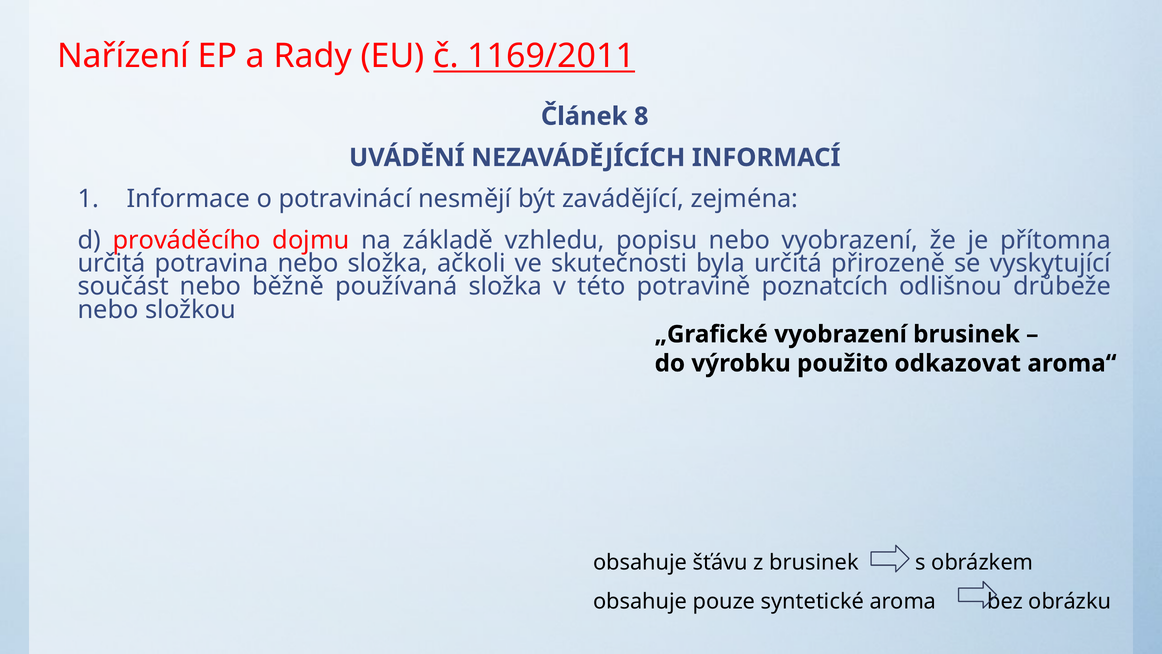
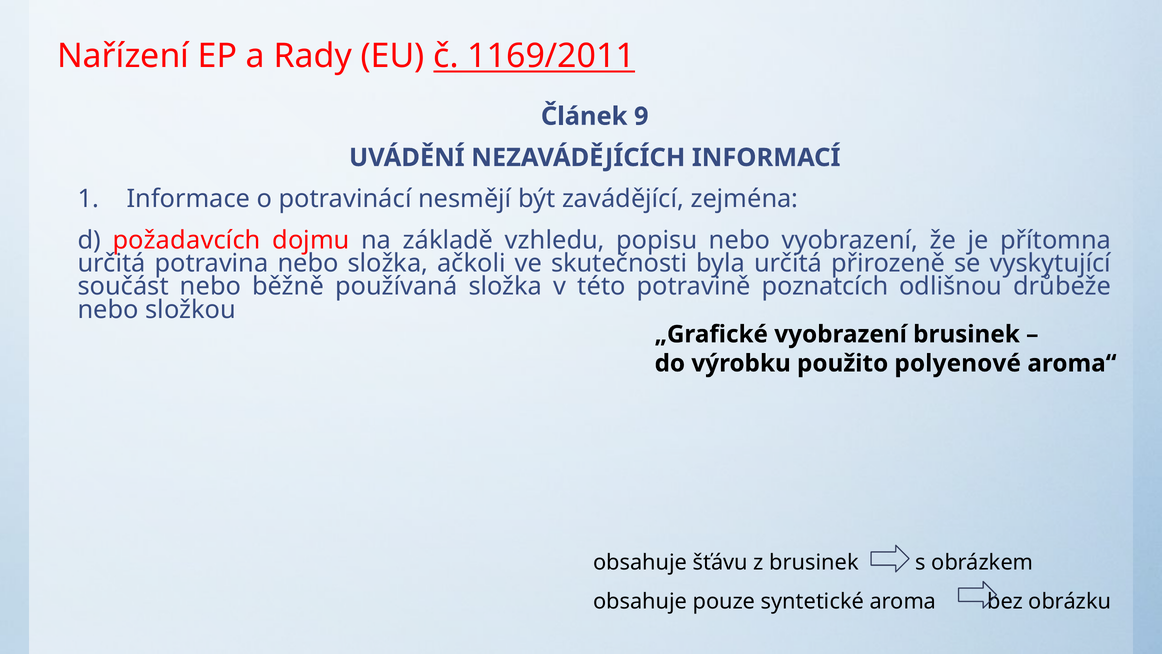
8: 8 -> 9 (641, 116)
prováděcího: prováděcího -> požadavcích (187, 240)
odkazovat: odkazovat -> polyenové (958, 363)
